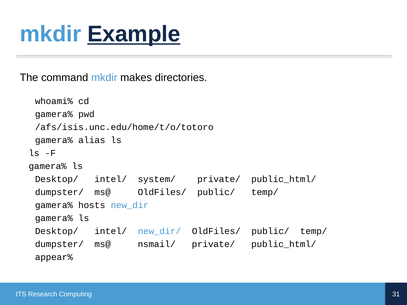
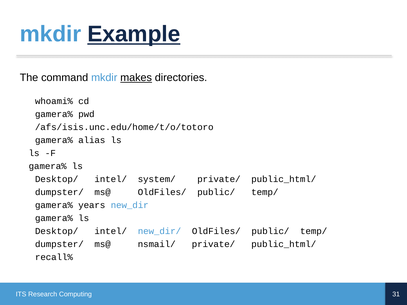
makes underline: none -> present (136, 78)
hosts: hosts -> years (92, 205)
appear%: appear% -> recall% (54, 258)
